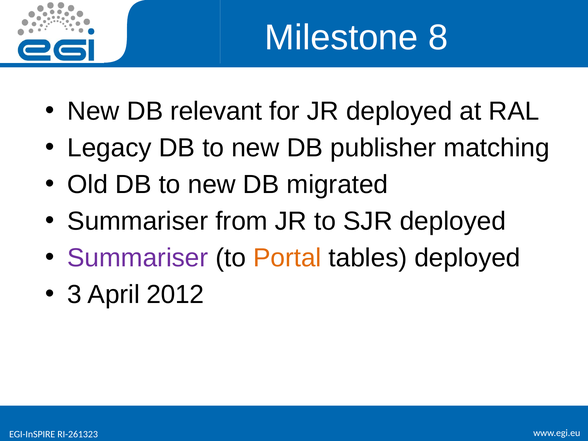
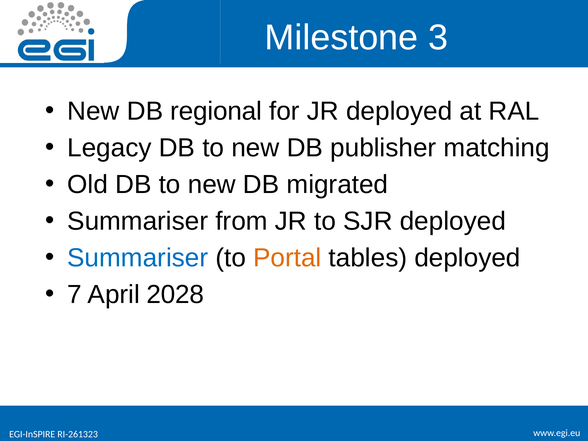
8: 8 -> 3 (438, 38)
relevant: relevant -> regional (216, 111)
Summariser colour: purple -> blue (138, 258)
3: 3 -> 7 (75, 294)
2012: 2012 -> 2028 (175, 294)
